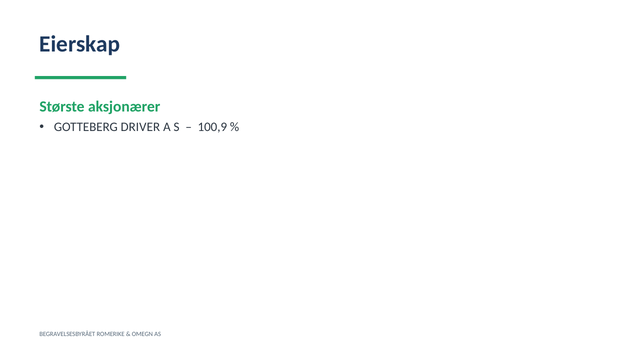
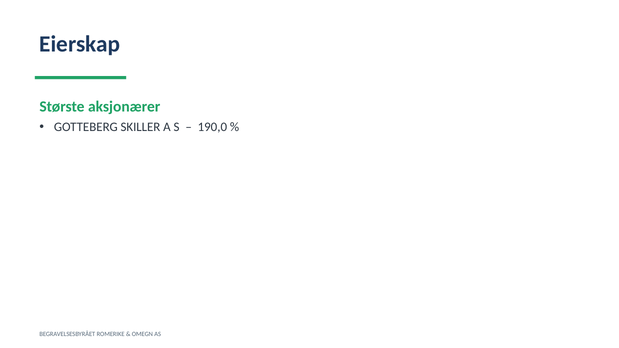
DRIVER: DRIVER -> SKILLER (140, 127)
100,9: 100,9 -> 190,0 (212, 127)
